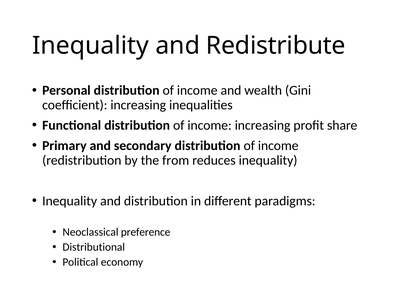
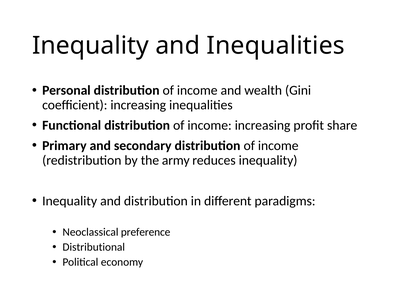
and Redistribute: Redistribute -> Inequalities (276, 46)
from: from -> army (176, 160)
